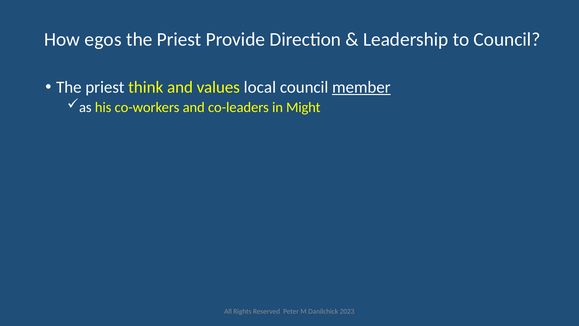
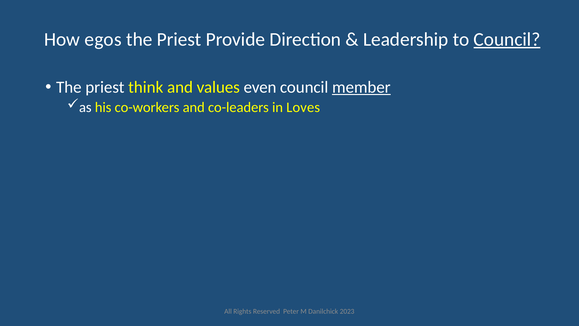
Council underline: none -> present (507, 39)
local: local -> even (260, 87)
Might: Might -> Loves (303, 107)
